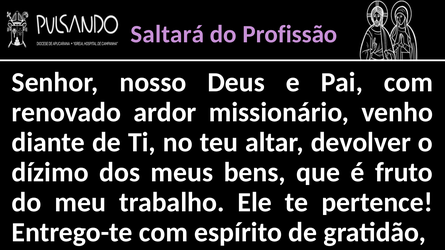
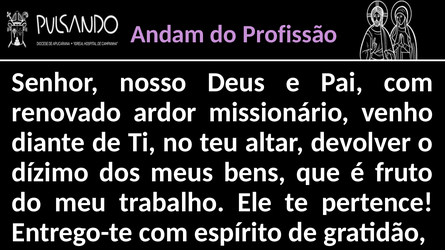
Saltará: Saltará -> Andam (168, 34)
